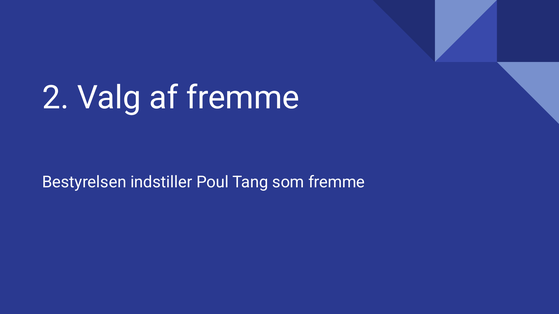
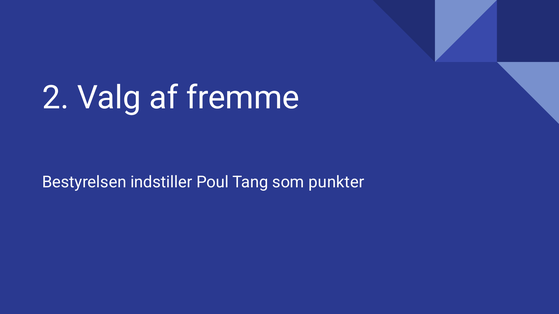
som fremme: fremme -> punkter (336, 183)
